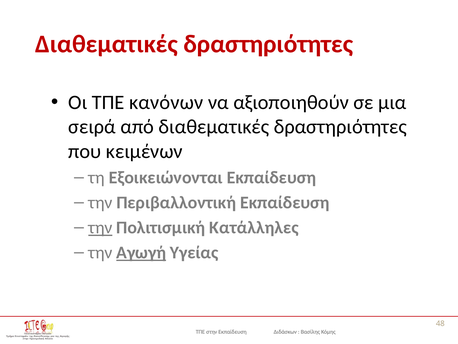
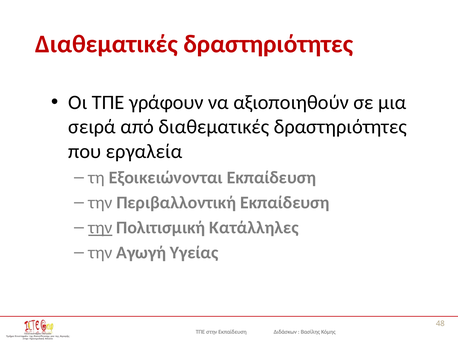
κανόνων: κανόνων -> γράφουν (166, 102)
κειμένων: κειμένων -> εργαλεία (144, 151)
Αγωγή underline: present -> none (141, 252)
